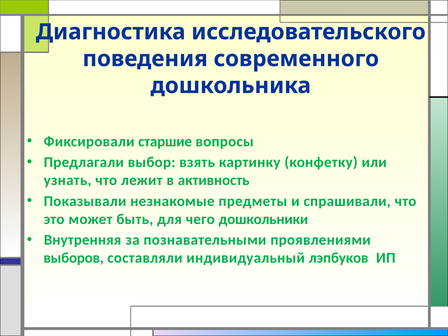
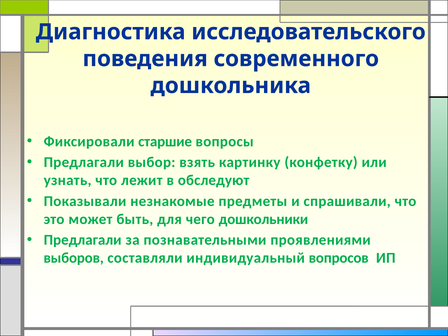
активность: активность -> обследуют (214, 180)
Внутренняя: Внутренняя -> Предлагали (83, 240)
лэпбуков: лэпбуков -> вопросов (339, 258)
